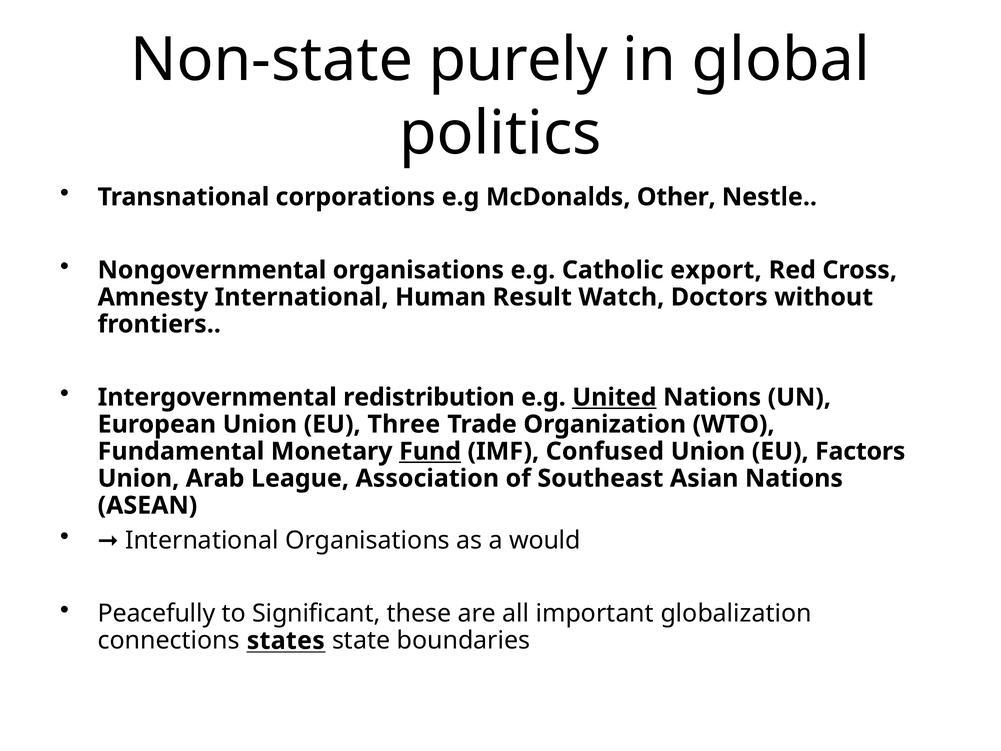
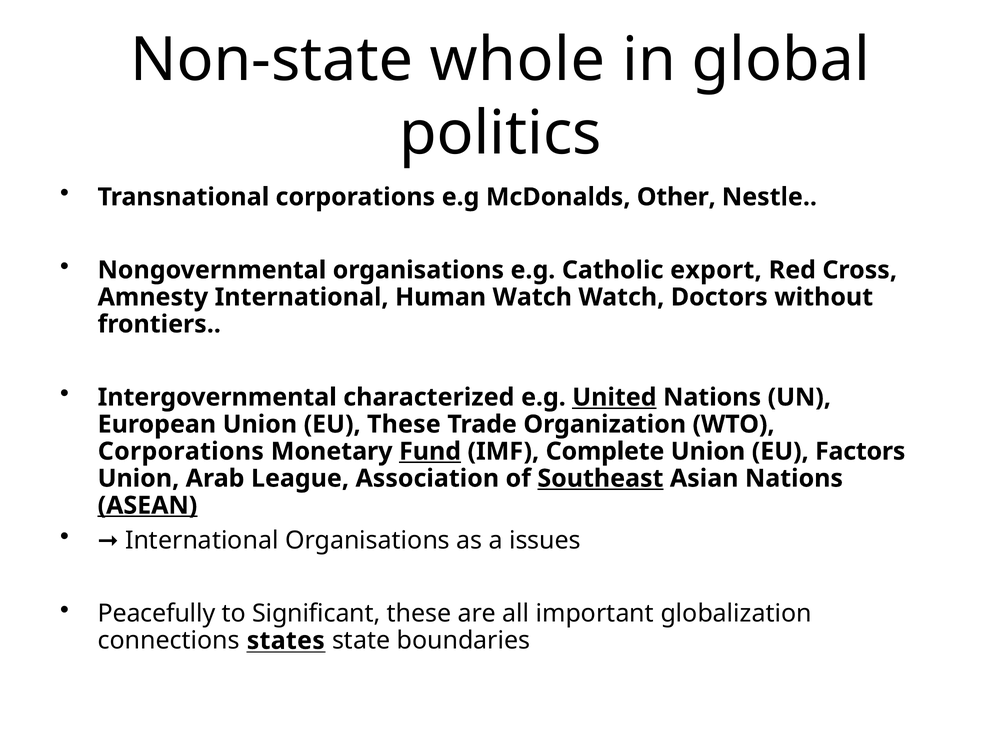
purely: purely -> whole (518, 60)
Human Result: Result -> Watch (532, 297)
redistribution: redistribution -> characterized (429, 397)
EU Three: Three -> These (404, 424)
Fundamental: Fundamental -> Corporations (181, 451)
Confused: Confused -> Complete (605, 451)
Southeast underline: none -> present (600, 478)
ASEAN underline: none -> present (147, 505)
would: would -> issues (545, 540)
